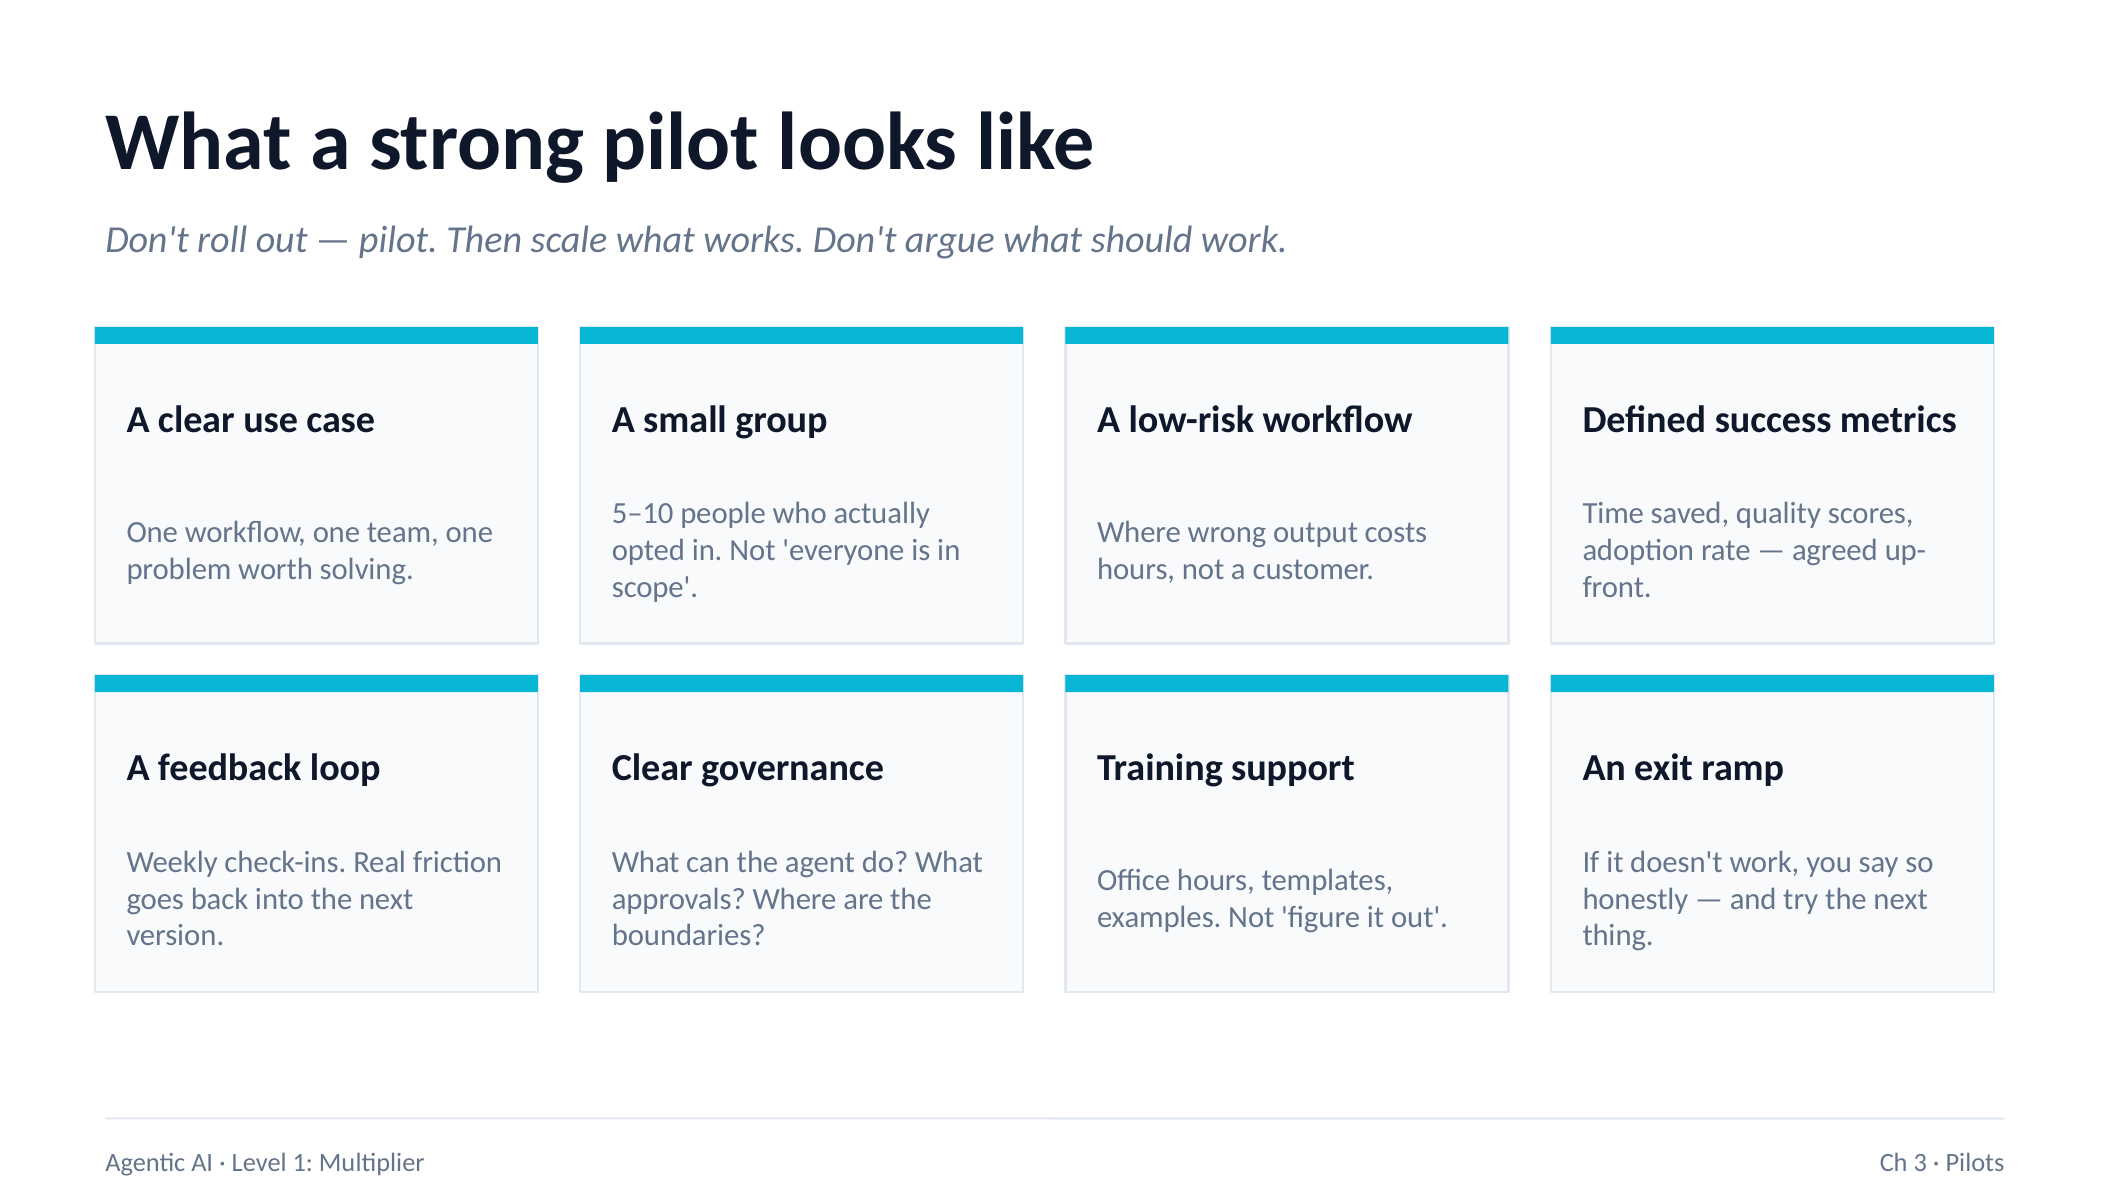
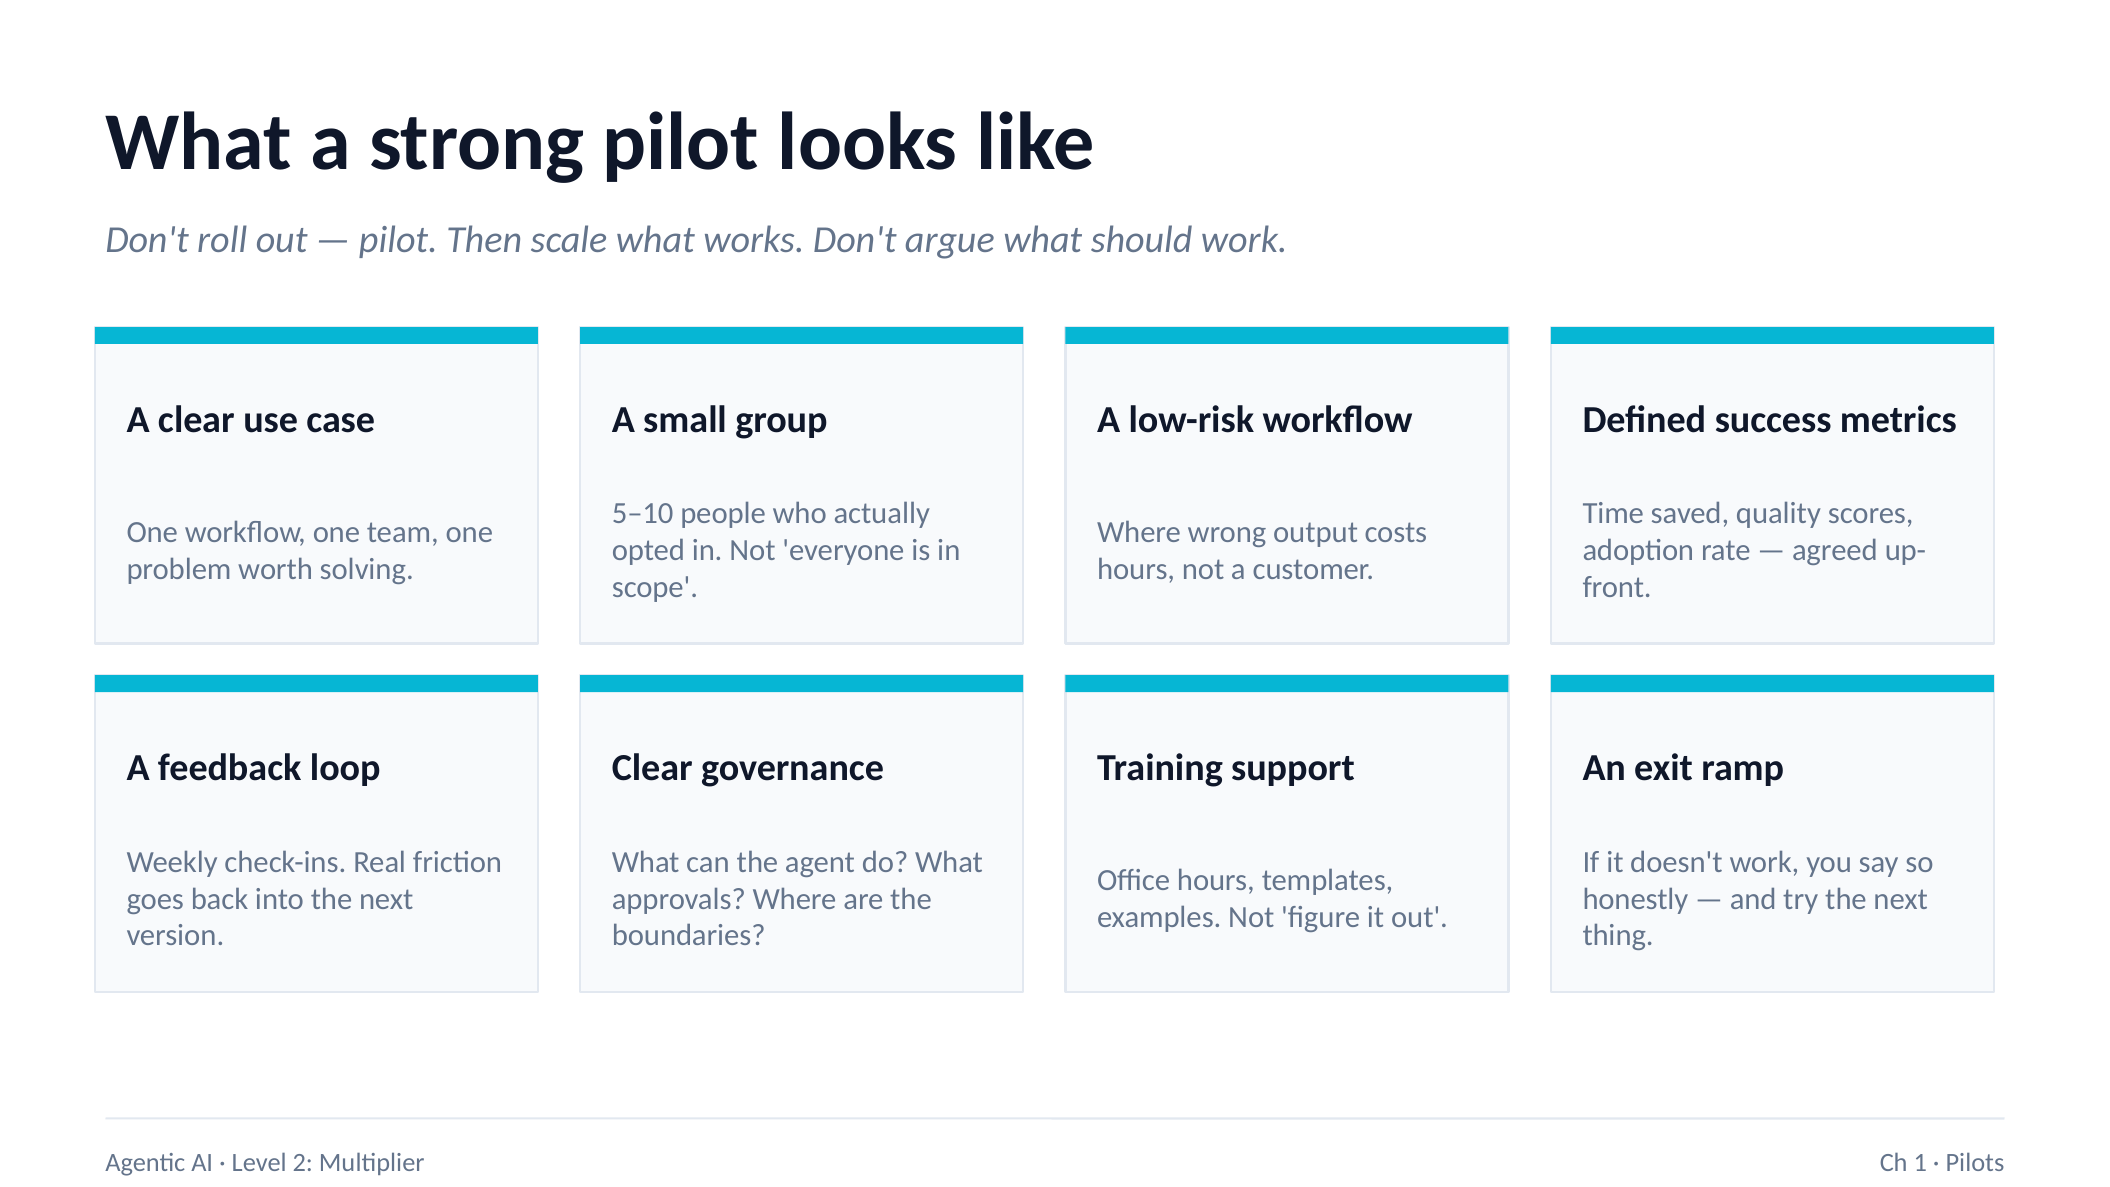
1: 1 -> 2 (303, 1162)
3: 3 -> 1 (1920, 1162)
